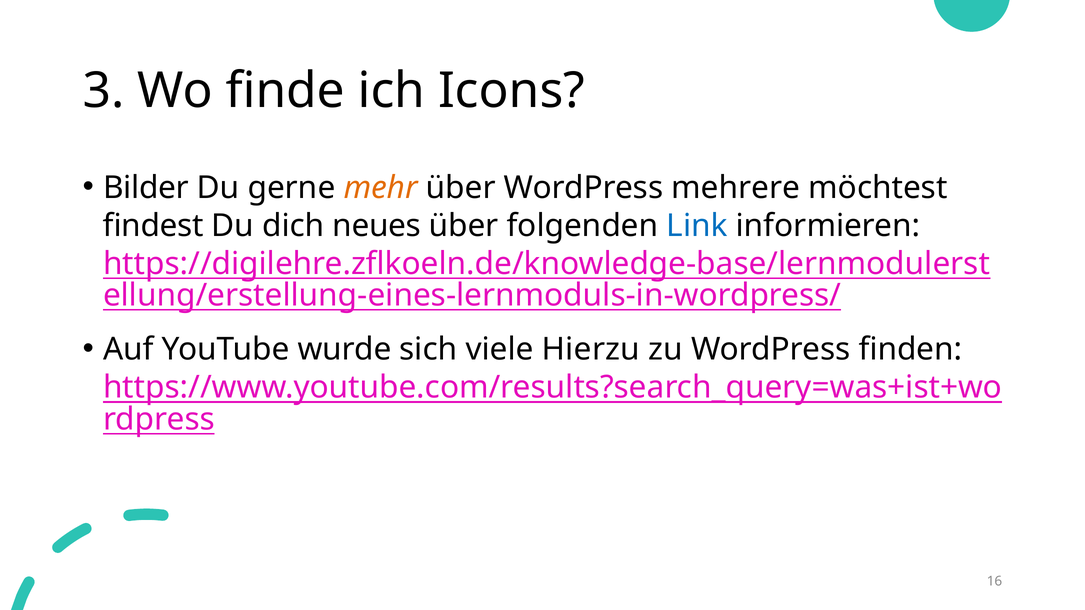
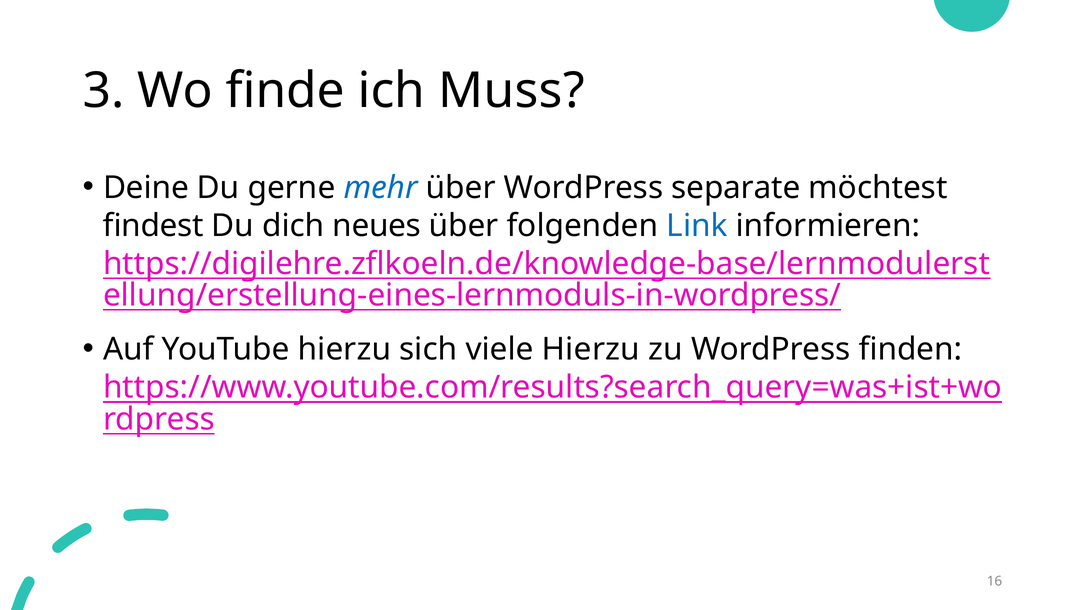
Icons: Icons -> Muss (511, 91)
Bilder: Bilder -> Deine (146, 188)
mehr colour: orange -> blue (381, 188)
mehrere: mehrere -> separate (736, 188)
YouTube wurde: wurde -> hierzu (344, 350)
